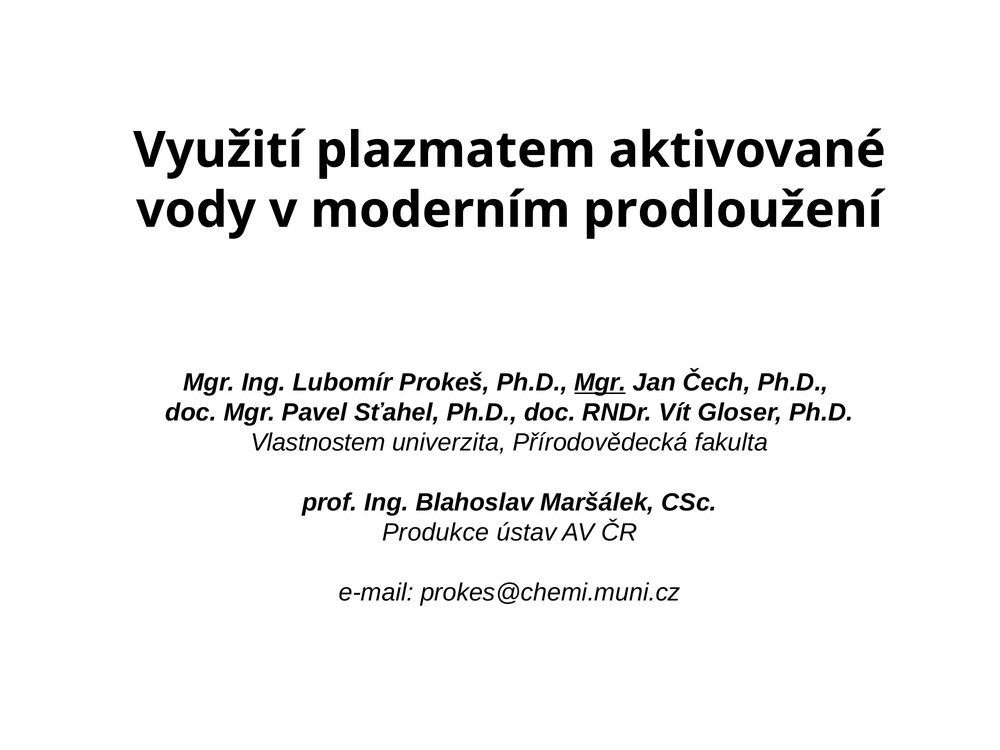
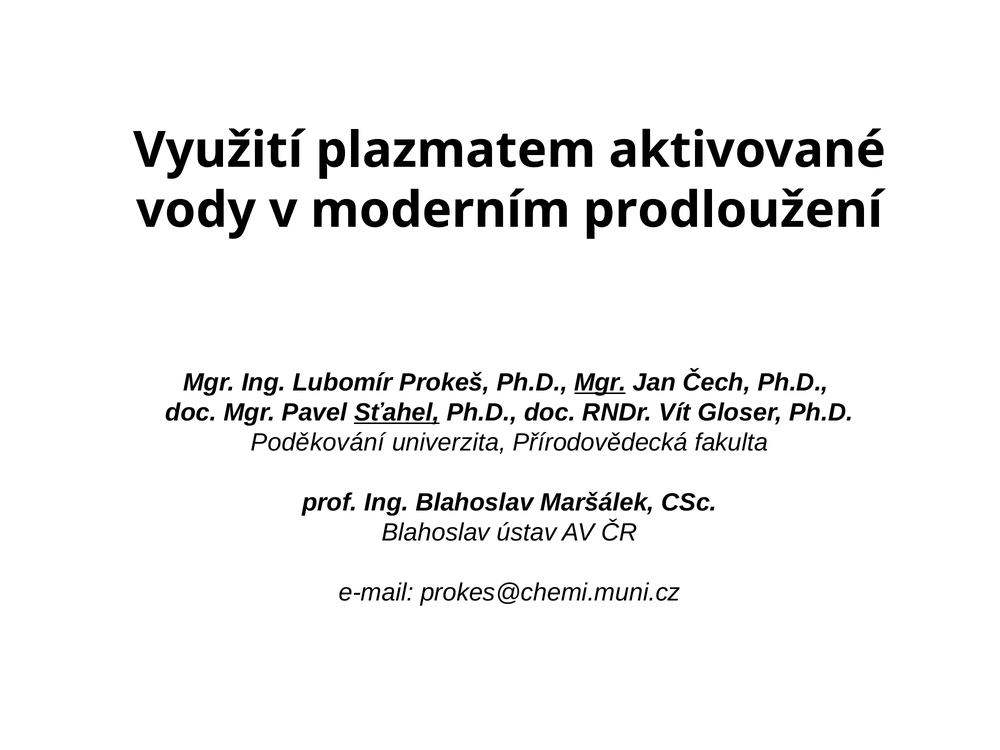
Sťahel underline: none -> present (397, 412)
Vlastnostem: Vlastnostem -> Poděkování (318, 442)
Produkce: Produkce -> Blahoslav (436, 532)
